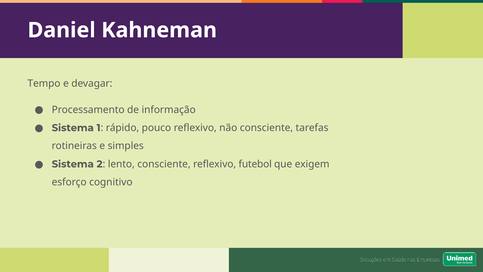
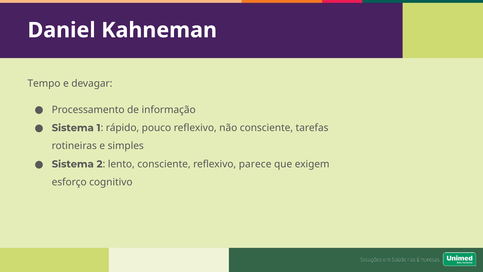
futebol: futebol -> parece (255, 164)
